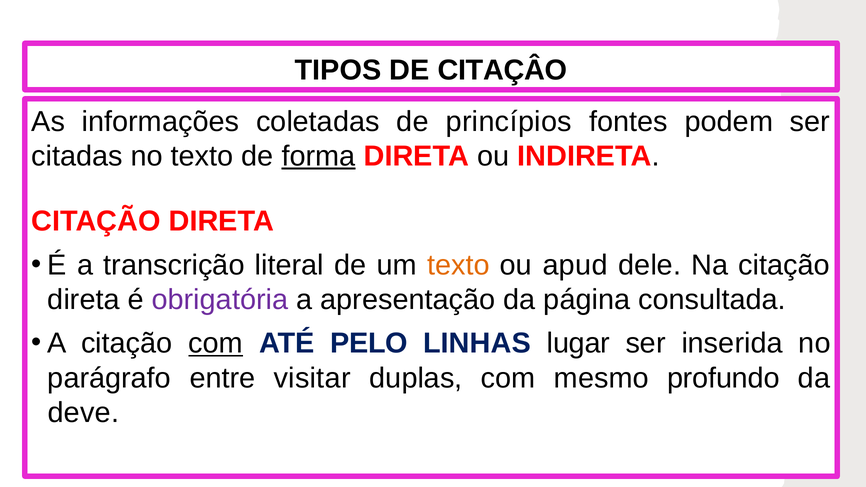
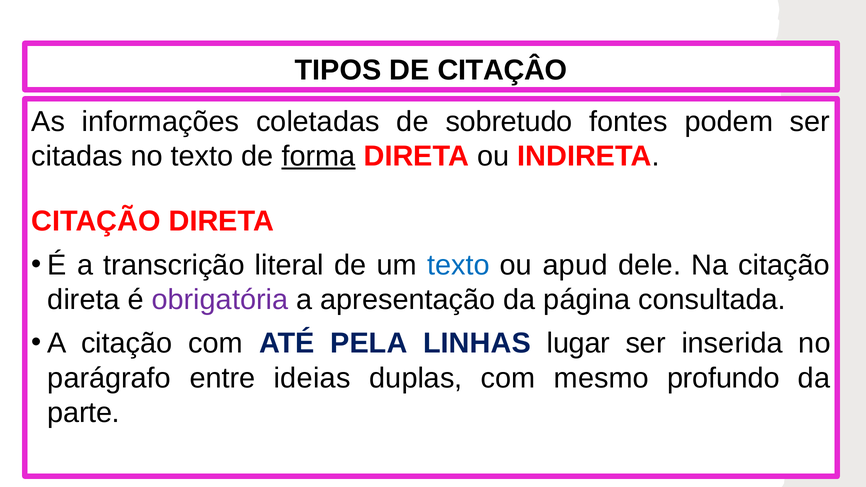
princípios: princípios -> sobretudo (509, 122)
texto colour: orange -> blue (458, 265)
com underline: present -> none (216, 344)
PELO: PELO -> PELA (369, 344)
visitar: visitar -> ideias (312, 378)
deve: deve -> parte (84, 413)
